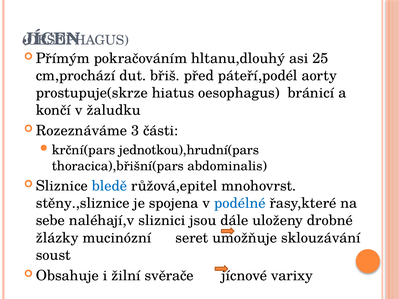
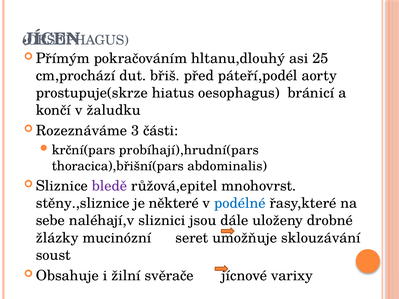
jednotkou),hrudní(pars: jednotkou),hrudní(pars -> probíhají),hrudní(pars (189, 150)
bledě colour: blue -> purple (109, 186)
spojena: spojena -> některé (174, 203)
